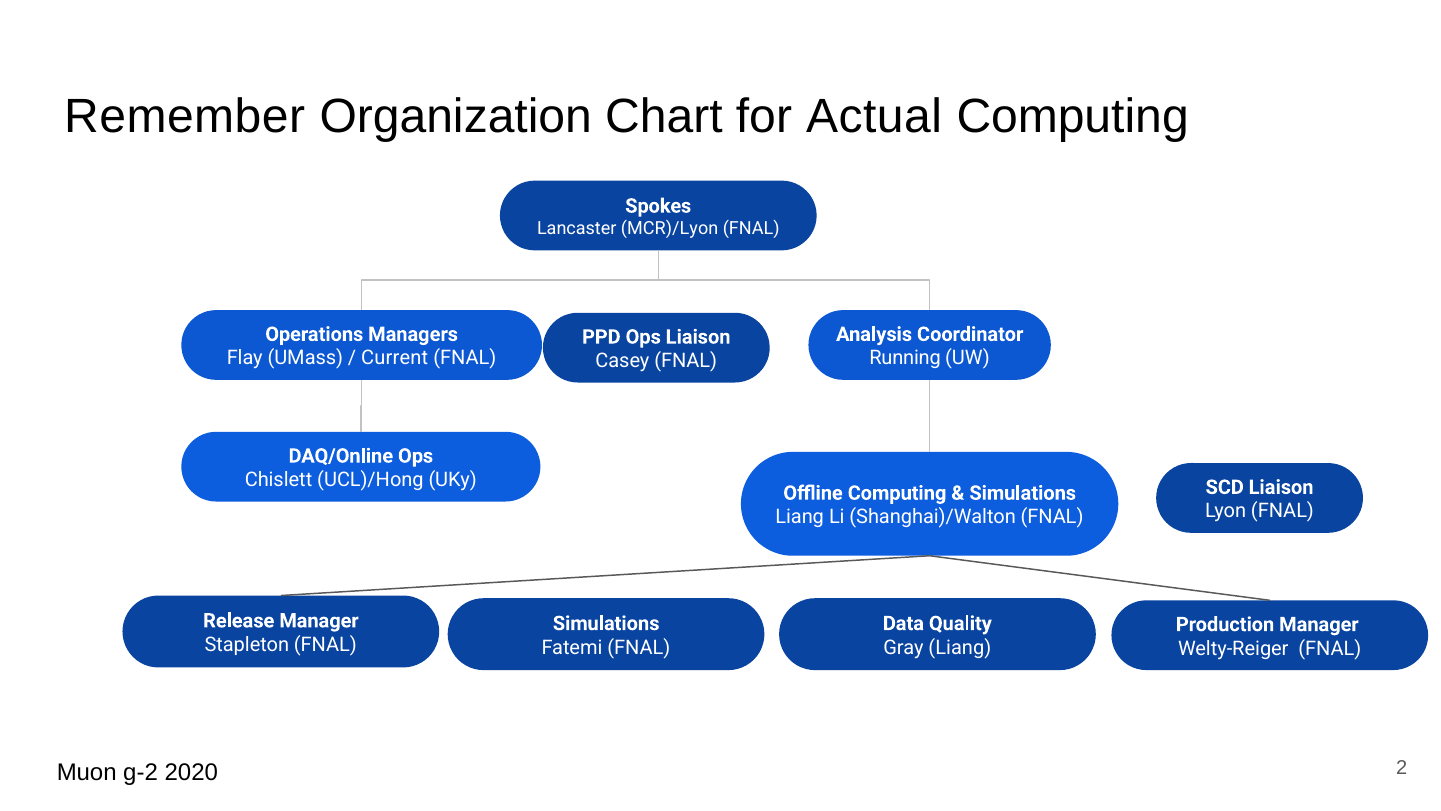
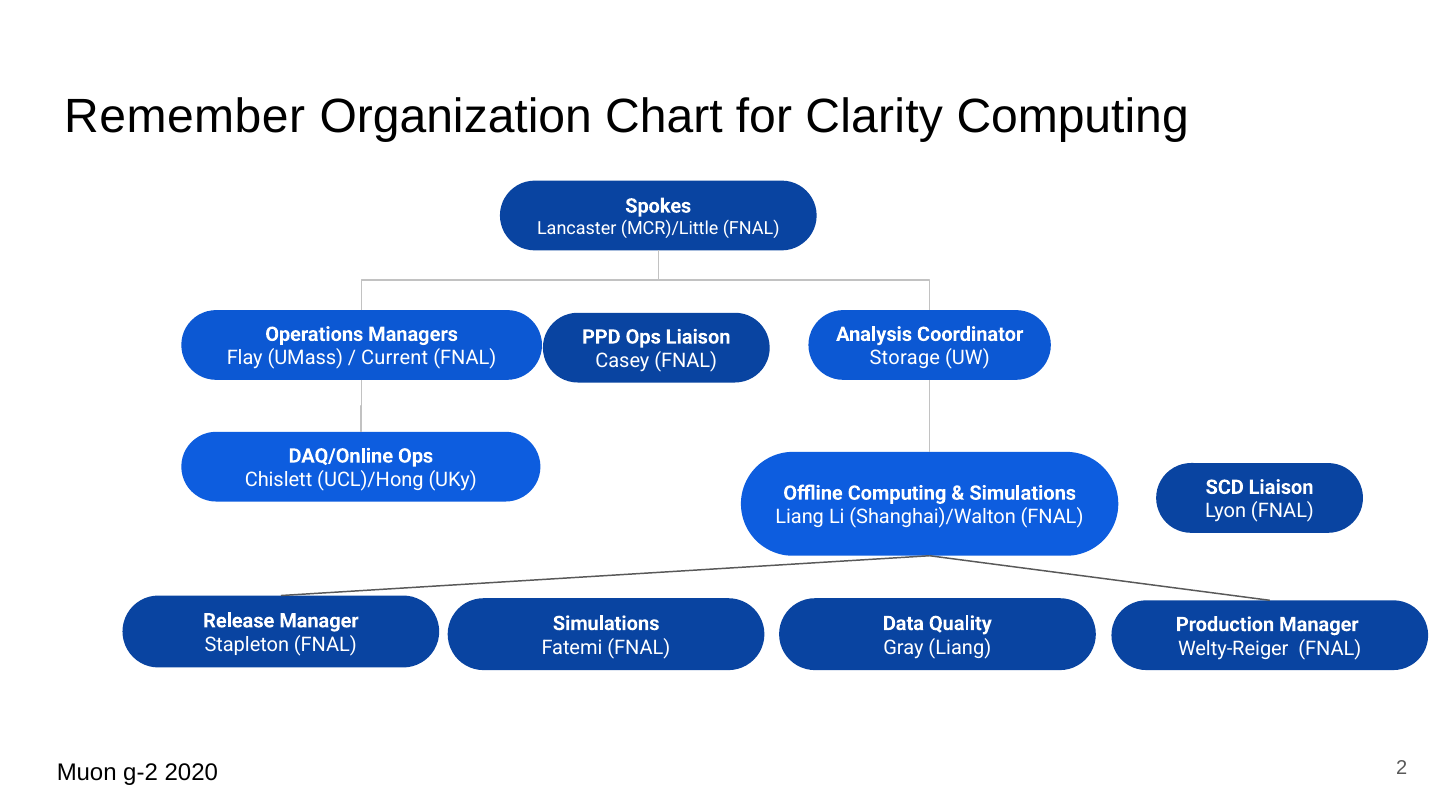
Actual: Actual -> Clarity (874, 117)
MCR)/Lyon: MCR)/Lyon -> MCR)/Little (670, 229)
Running: Running -> Storage (905, 358)
